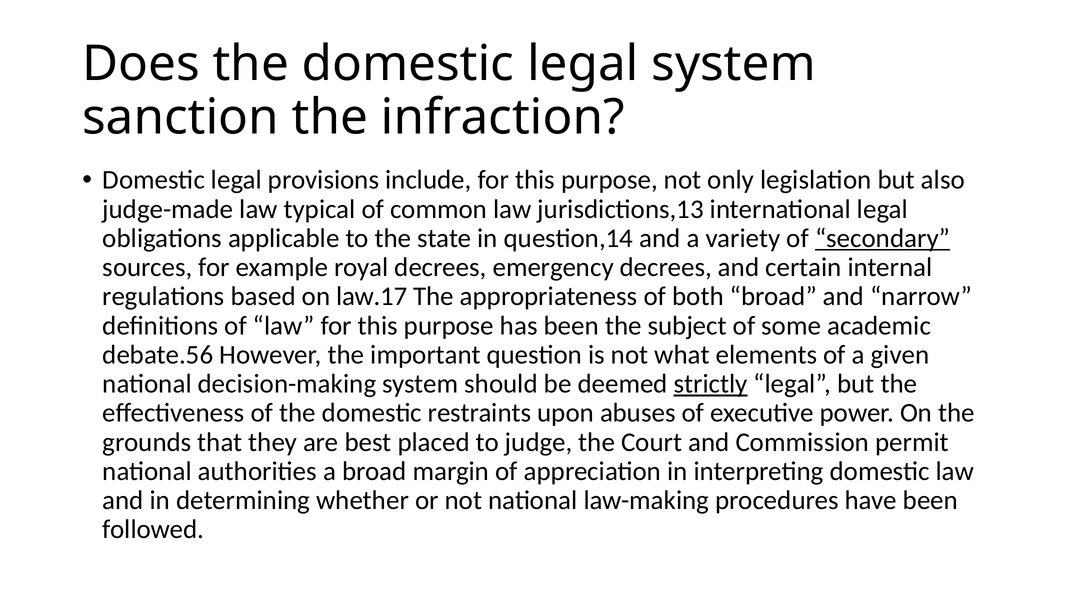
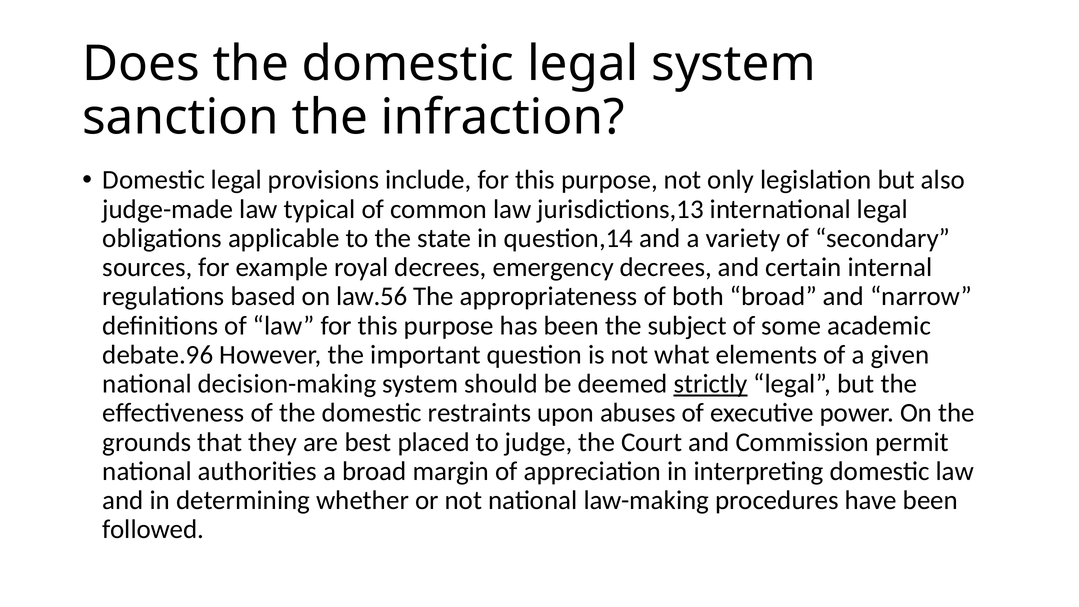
secondary underline: present -> none (883, 238)
law.17: law.17 -> law.56 (372, 297)
debate.56: debate.56 -> debate.96 (158, 355)
